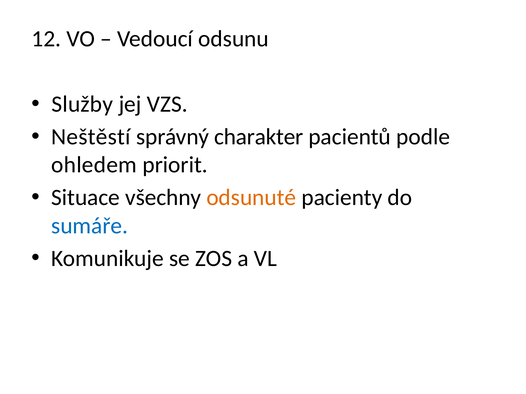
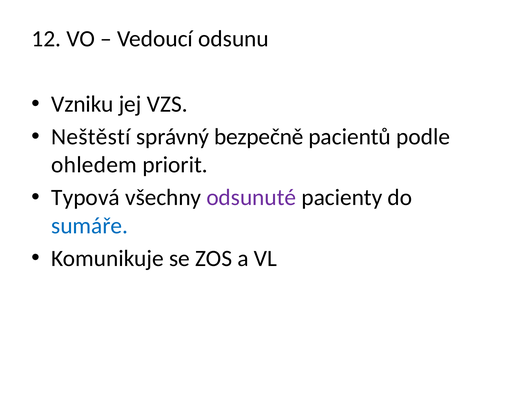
Služby: Služby -> Vzniku (82, 104)
charakter: charakter -> bezpečně (259, 137)
Situace: Situace -> Typová (86, 198)
odsunuté colour: orange -> purple (251, 198)
